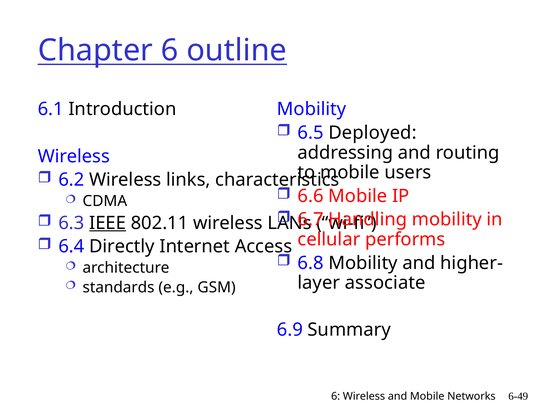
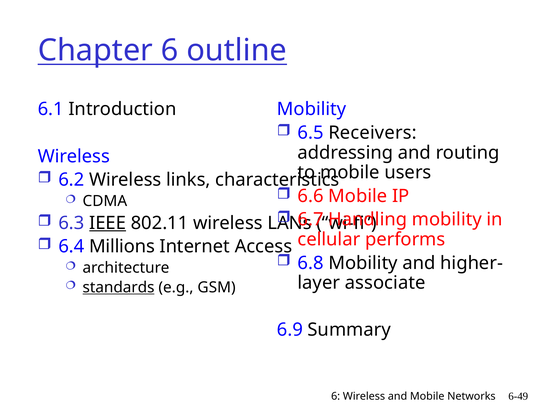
Deployed: Deployed -> Receivers (373, 133)
Directly: Directly -> Millions (122, 246)
standards underline: none -> present (119, 287)
